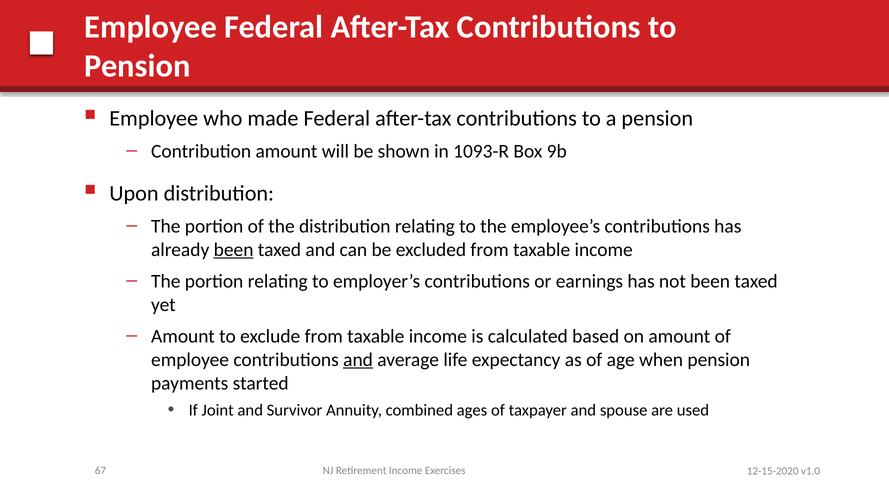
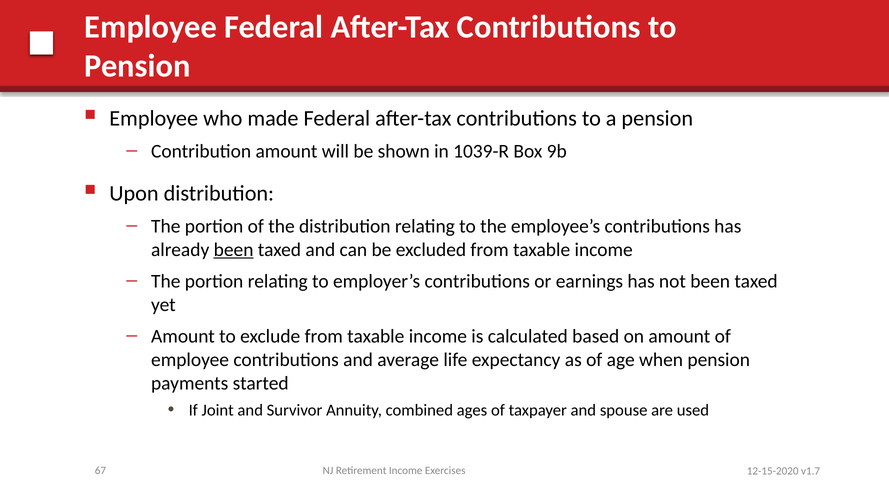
1093-R: 1093-R -> 1039-R (481, 151)
and underline: present -> none (358, 360)
v1.0: v1.0 -> v1.7 (811, 471)
